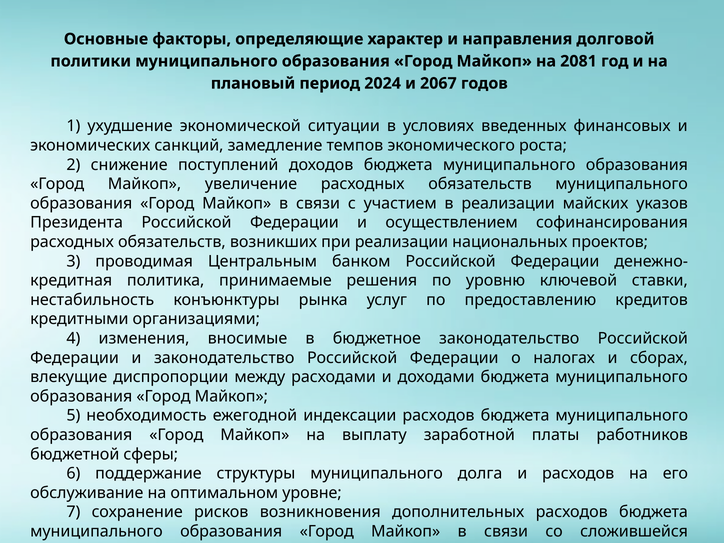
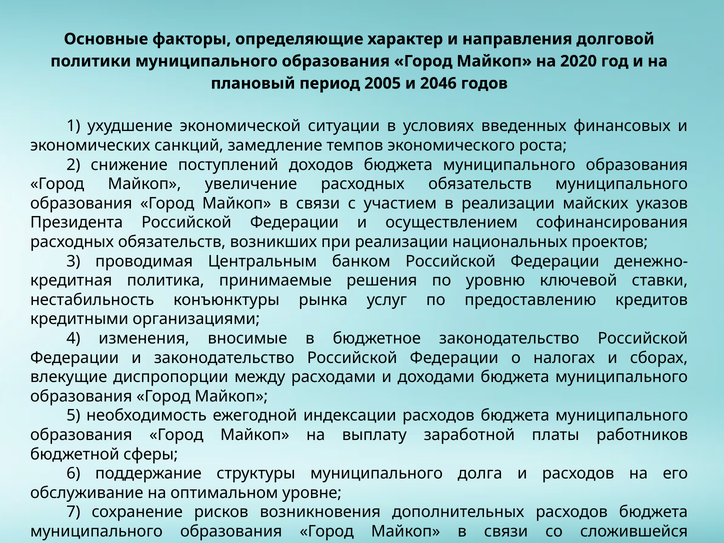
2081: 2081 -> 2020 (579, 61)
2024: 2024 -> 2005 (383, 83)
2067: 2067 -> 2046 (438, 83)
